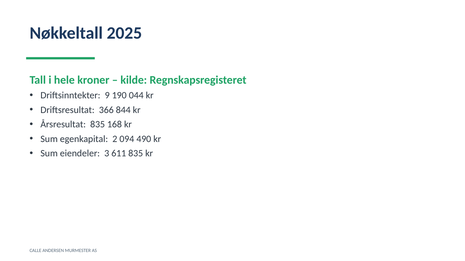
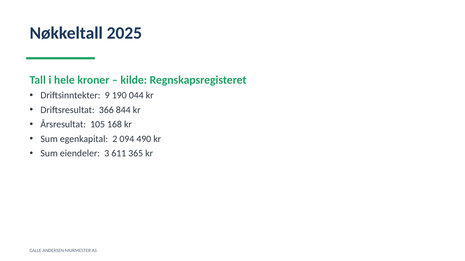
Årsresultat 835: 835 -> 105 (98, 125)
611 835: 835 -> 365 (136, 154)
